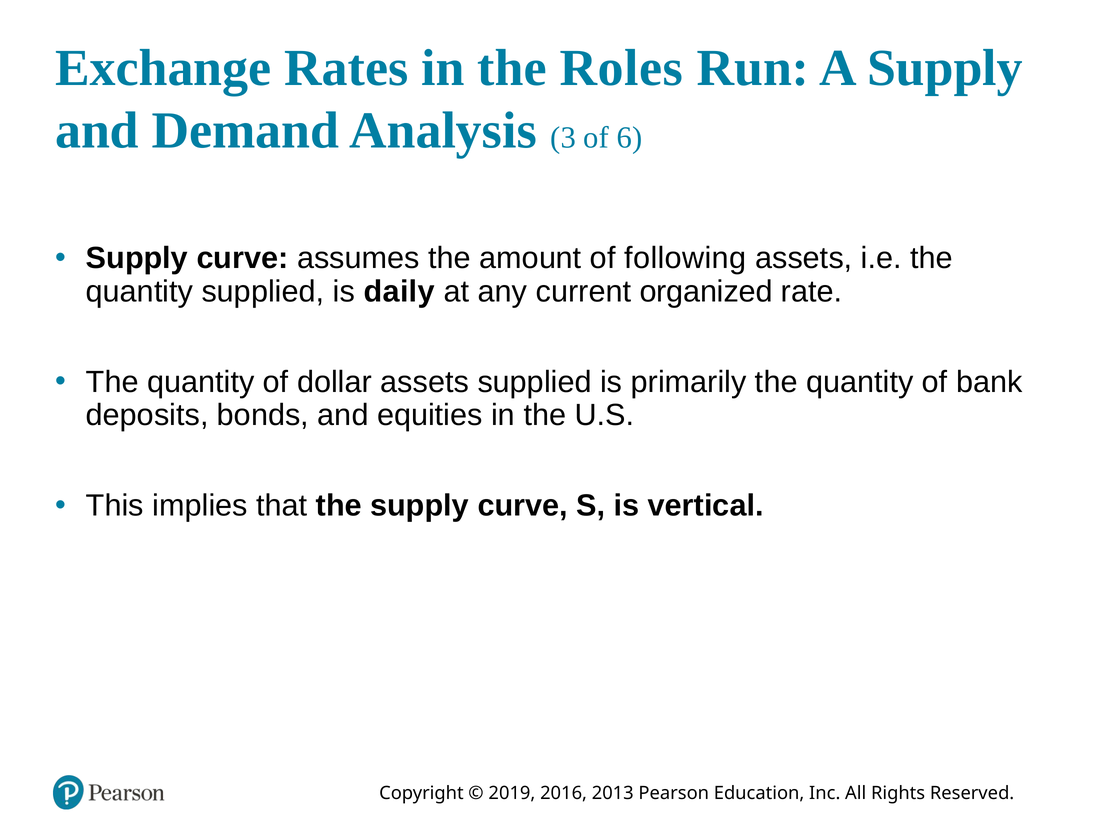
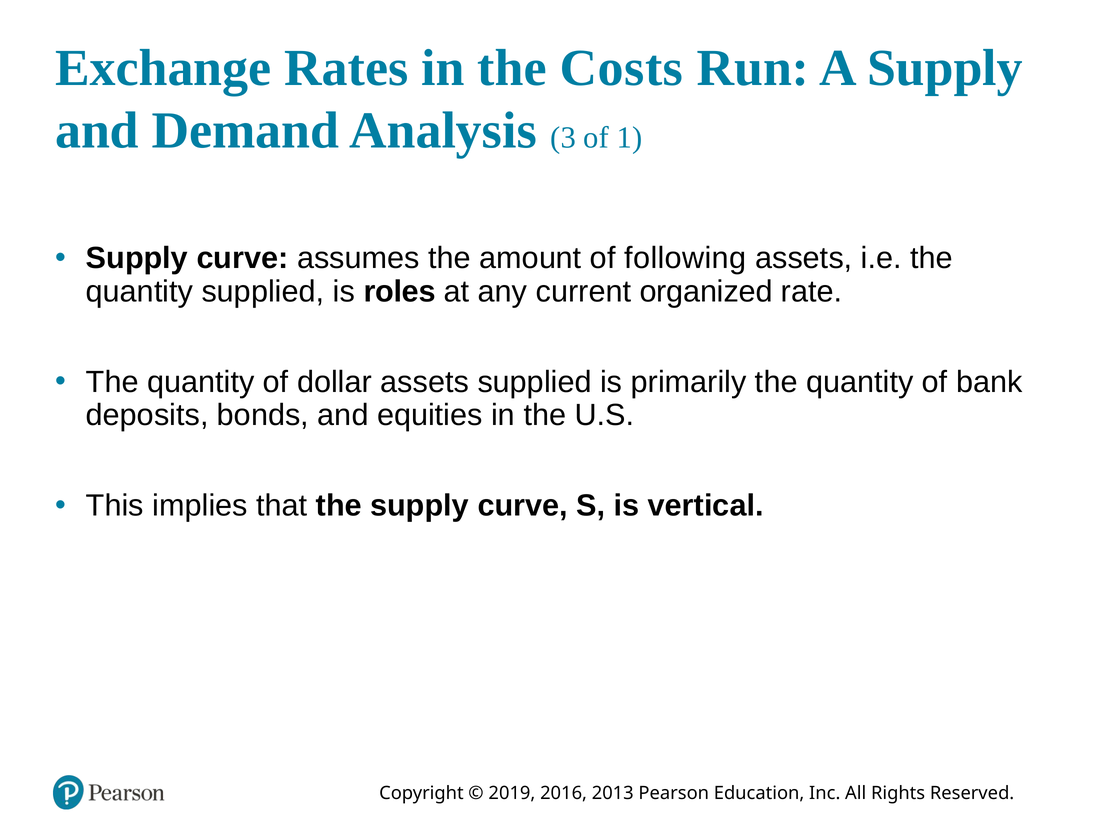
Roles: Roles -> Costs (621, 68)
6: 6 -> 1 (629, 138)
daily: daily -> roles (400, 291)
